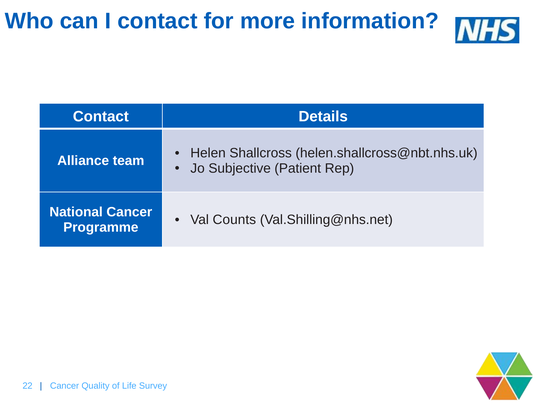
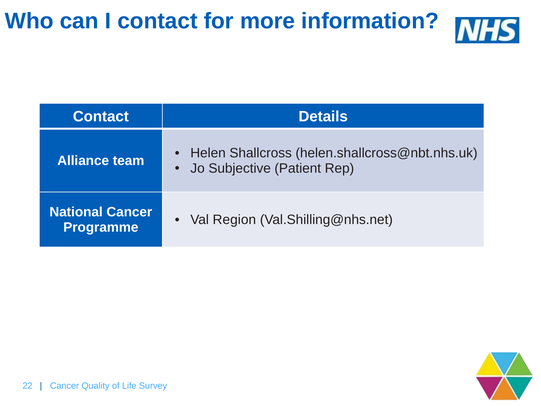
Counts: Counts -> Region (234, 220)
